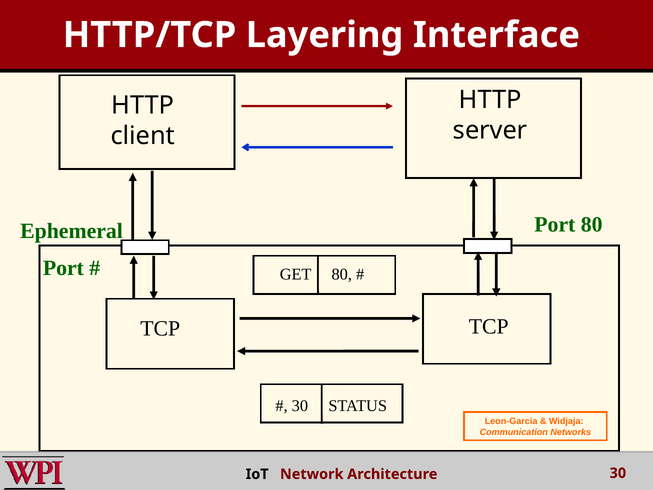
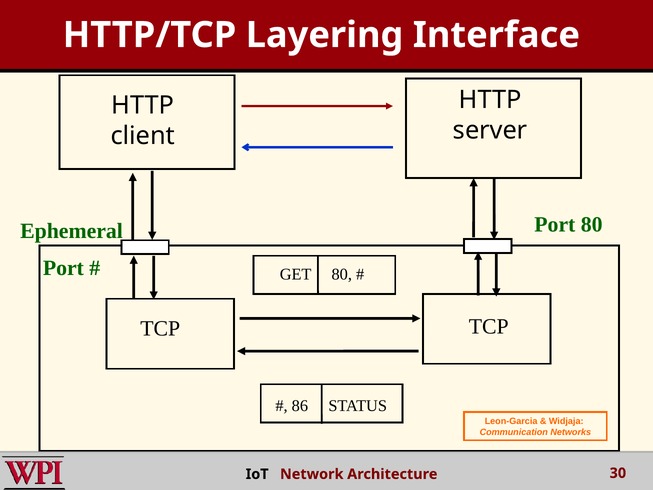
30: 30 -> 86 (300, 405)
